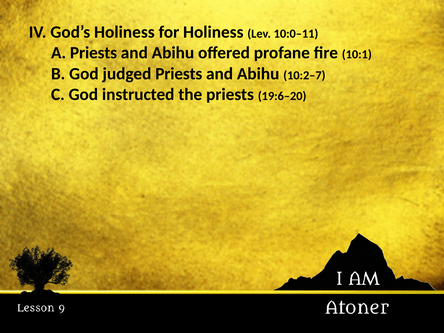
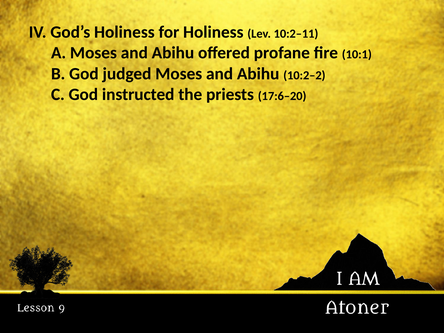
10:0–11: 10:0–11 -> 10:2–11 (296, 34)
A Priests: Priests -> Moses (93, 53)
judged Priests: Priests -> Moses (179, 74)
10:2–7: 10:2–7 -> 10:2–2 (304, 75)
19:6–20: 19:6–20 -> 17:6–20 (282, 96)
